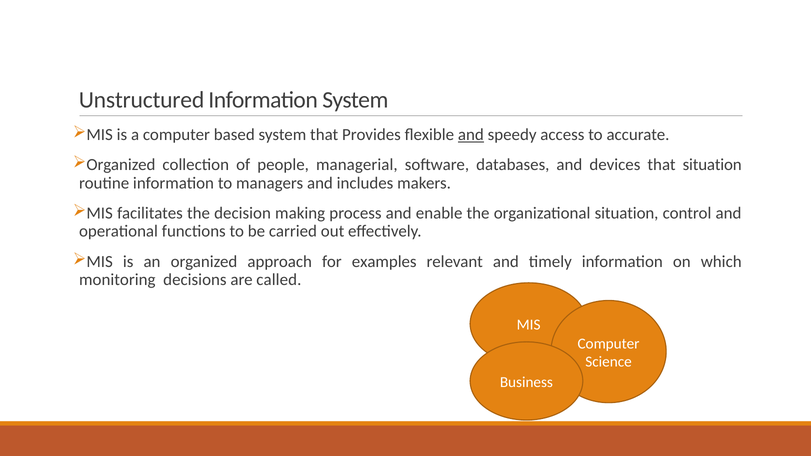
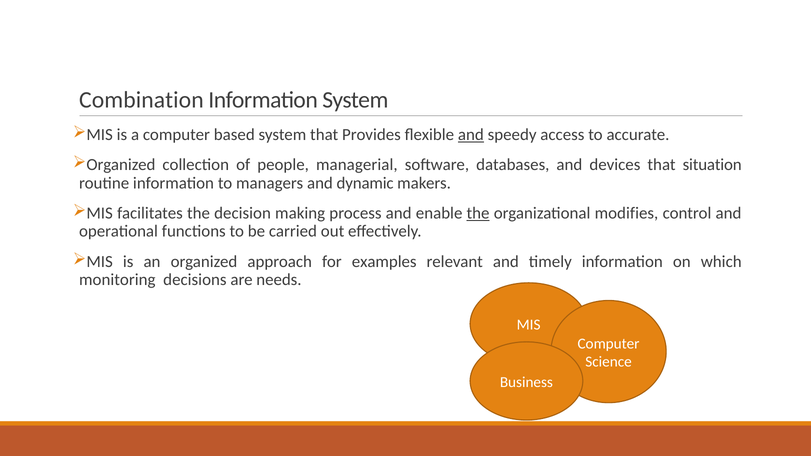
Unstructured: Unstructured -> Combination (141, 100)
includes: includes -> dynamic (365, 183)
the underline: none -> present (478, 213)
organizational situation: situation -> modifies (626, 213)
called: called -> needs (279, 280)
